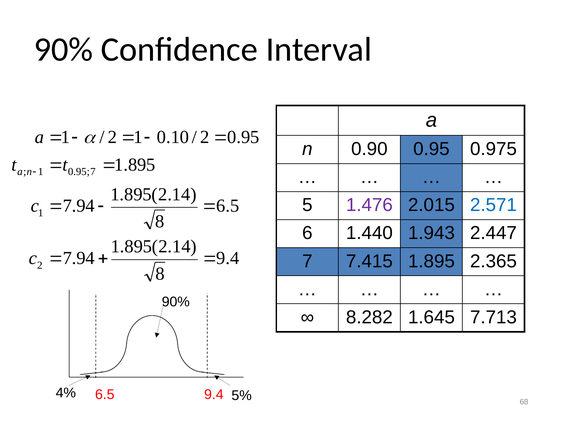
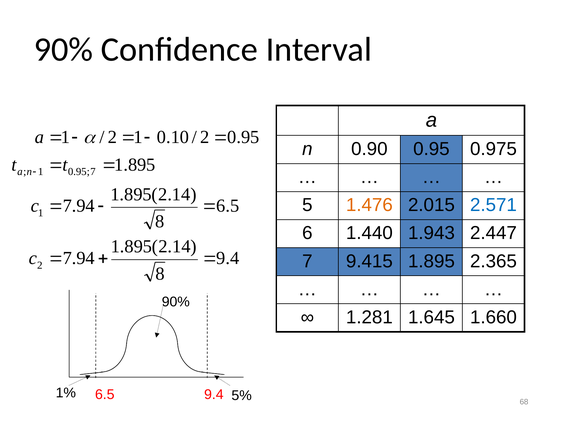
1.476 colour: purple -> orange (369, 205)
7.415: 7.415 -> 9.415 (369, 261)
8.282: 8.282 -> 1.281 (369, 318)
7.713: 7.713 -> 1.660 (493, 318)
4%: 4% -> 1% (66, 393)
